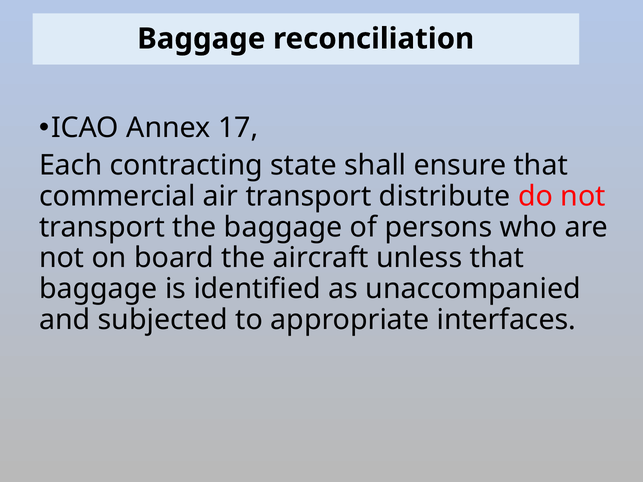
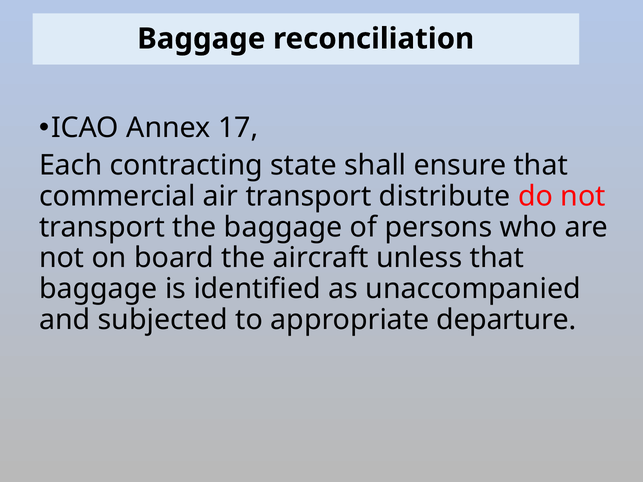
interfaces: interfaces -> departure (506, 320)
